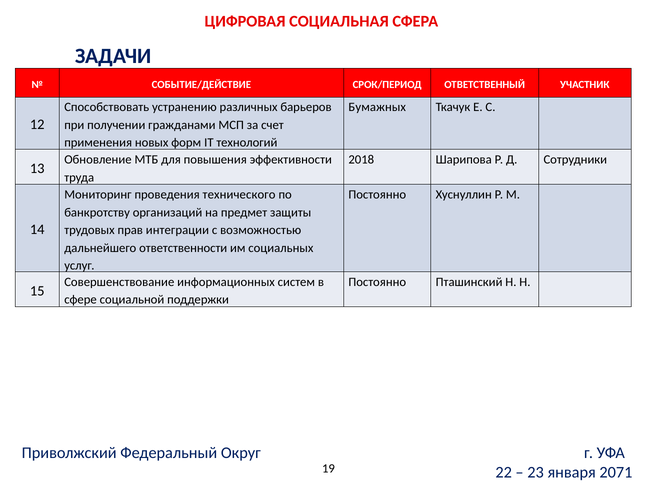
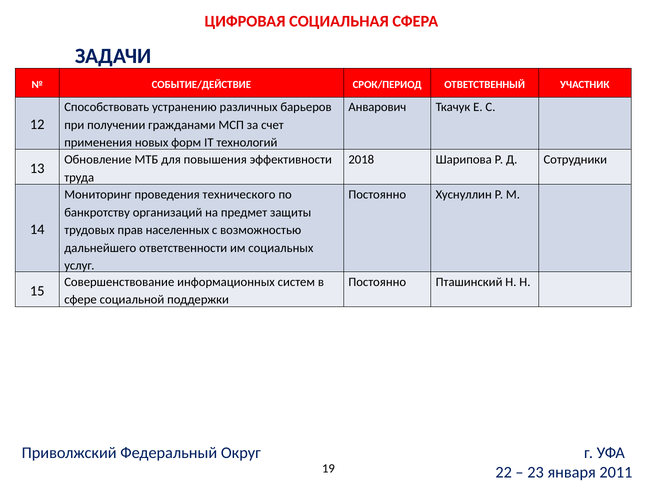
Бумажных: Бумажных -> Анварович (377, 107)
интеграции: интеграции -> населенных (178, 230)
2071: 2071 -> 2011 (616, 472)
